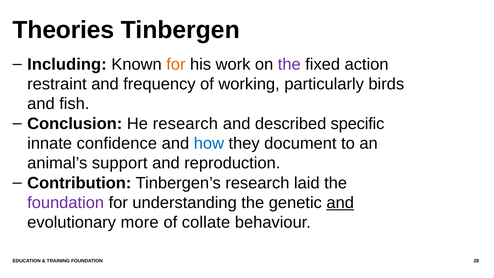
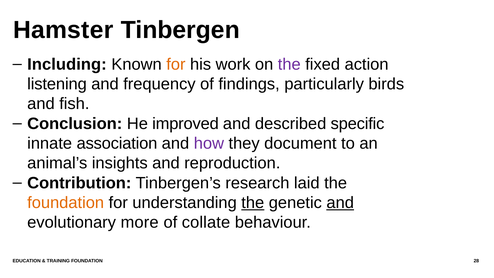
Theories: Theories -> Hamster (63, 30)
restraint: restraint -> listening (57, 84)
working: working -> findings (249, 84)
He research: research -> improved (185, 124)
confidence: confidence -> association (117, 143)
how colour: blue -> purple (209, 143)
support: support -> insights (120, 163)
foundation colour: purple -> orange (66, 203)
the underline: none -> present (253, 203)
